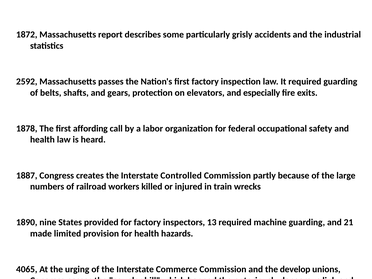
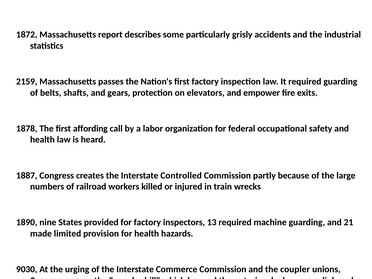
2592: 2592 -> 2159 (27, 82)
especially: especially -> empower (262, 93)
4065: 4065 -> 9030 (27, 269)
and the develop: develop -> coupler (295, 269)
